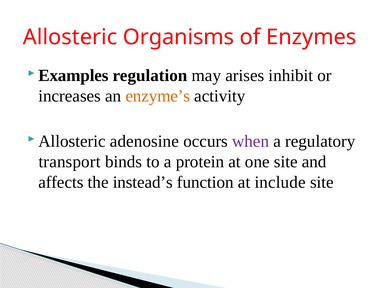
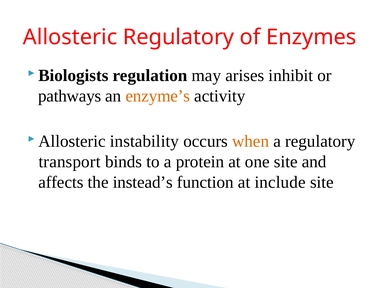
Allosteric Organisms: Organisms -> Regulatory (179, 37)
Examples: Examples -> Biologists (73, 76)
increases: increases -> pathways (70, 96)
adenosine: adenosine -> instability (144, 141)
when colour: purple -> orange (251, 141)
